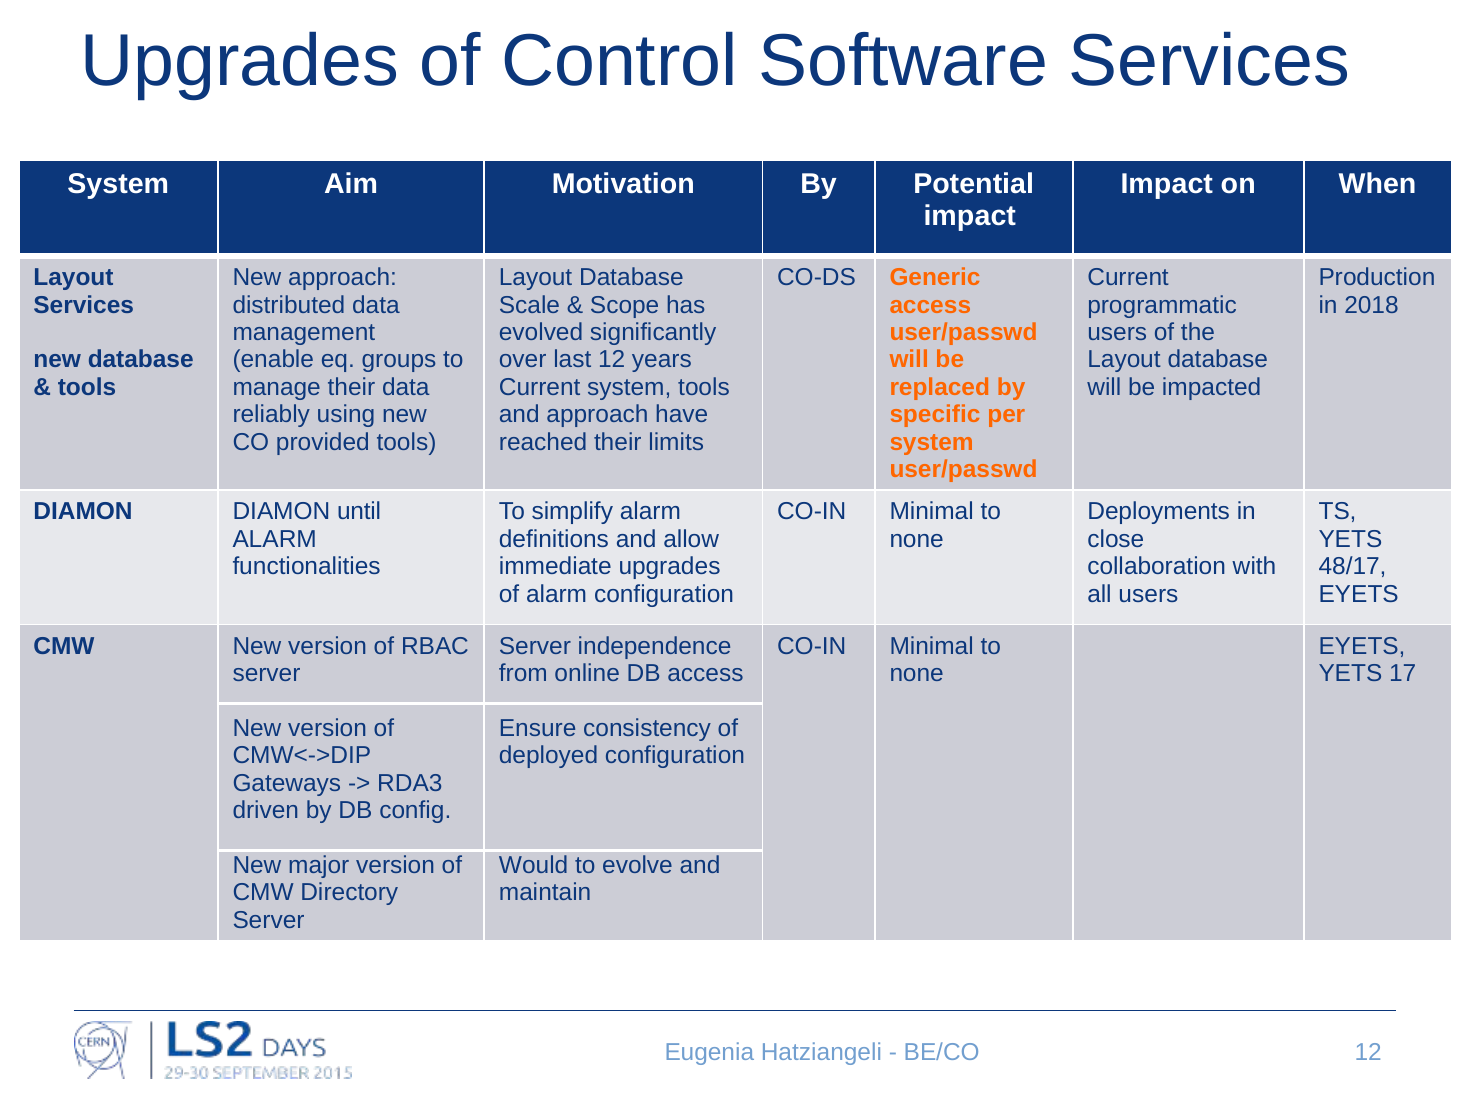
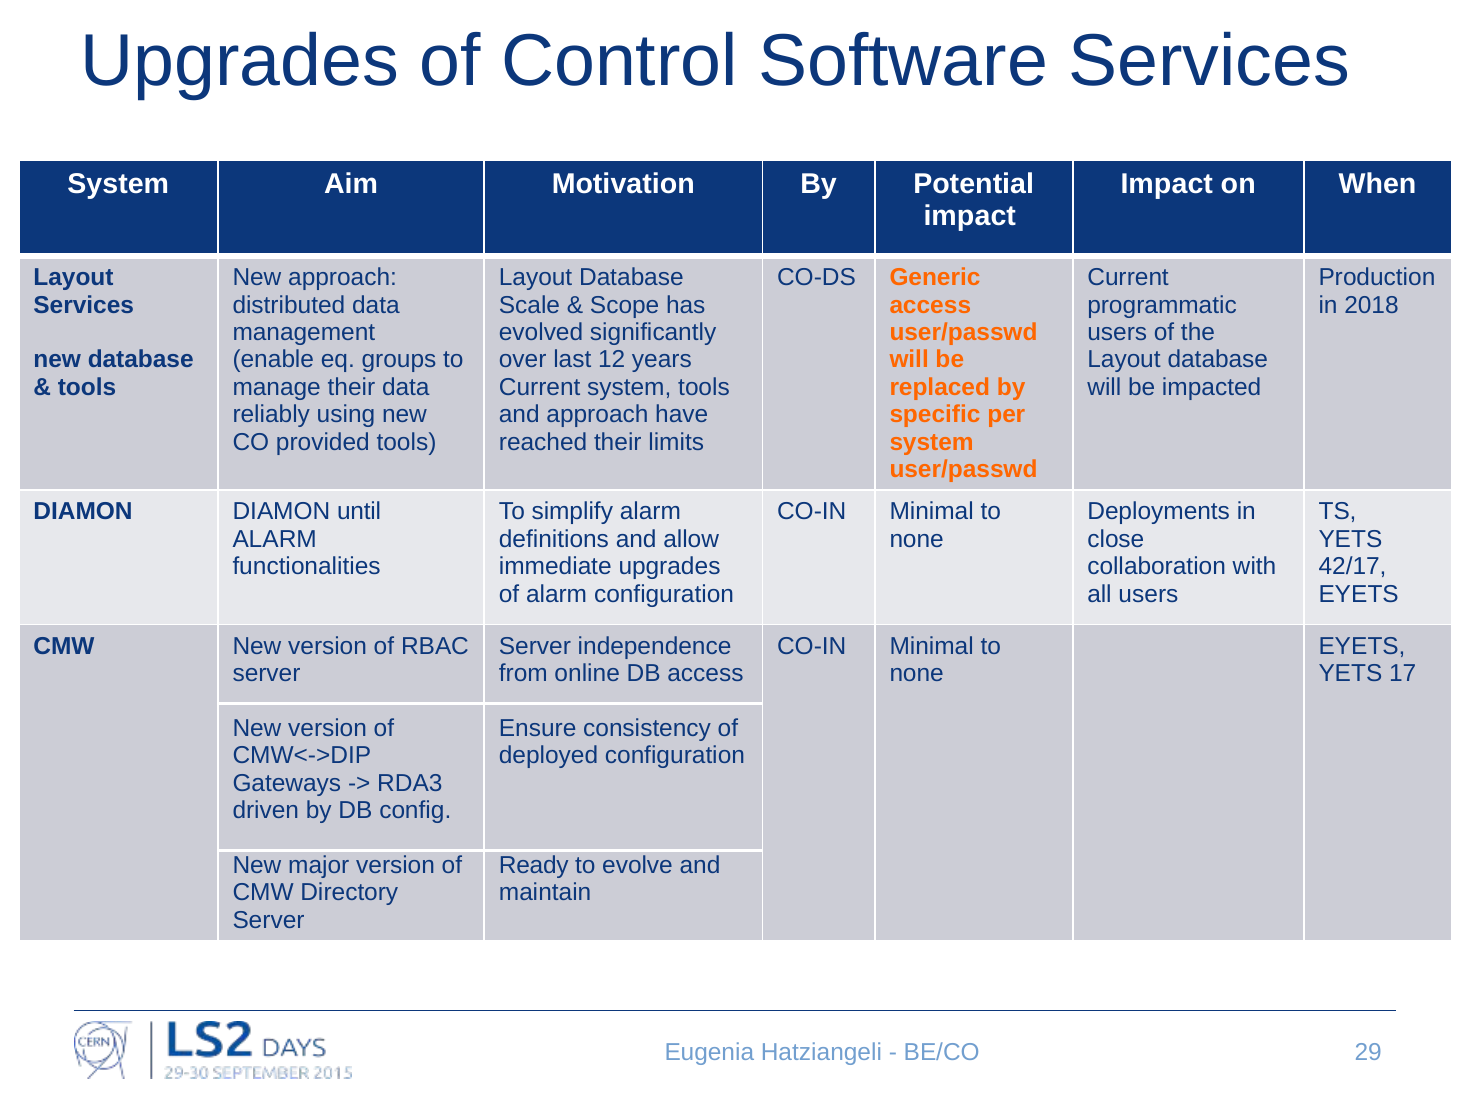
48/17: 48/17 -> 42/17 (1353, 567)
Would: Would -> Ready (534, 866)
BE/CO 12: 12 -> 29 (1368, 1053)
